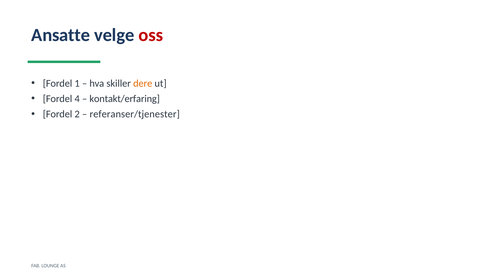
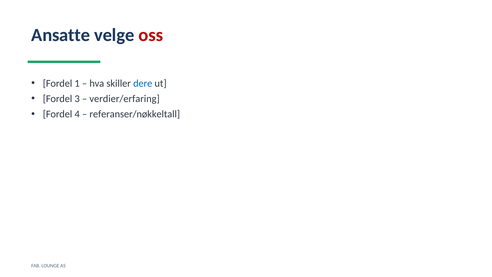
dere colour: orange -> blue (143, 83)
4: 4 -> 3 (77, 99)
kontakt/erfaring: kontakt/erfaring -> verdier/erfaring (125, 99)
2: 2 -> 4 (77, 114)
referanser/tjenester: referanser/tjenester -> referanser/nøkkeltall (135, 114)
